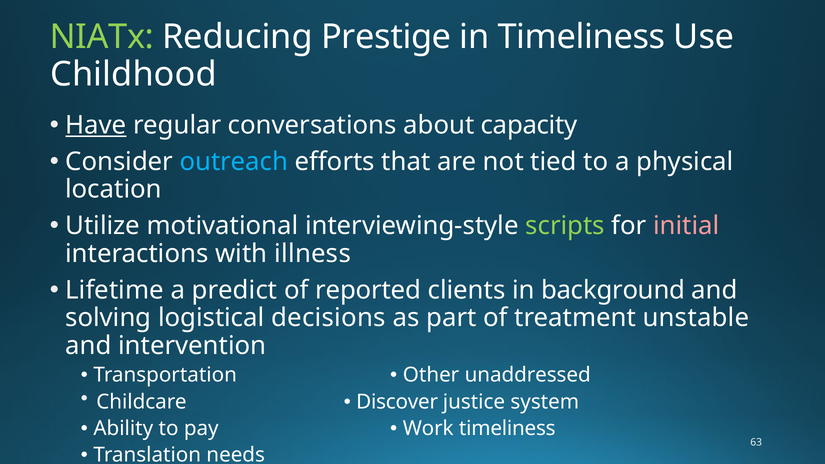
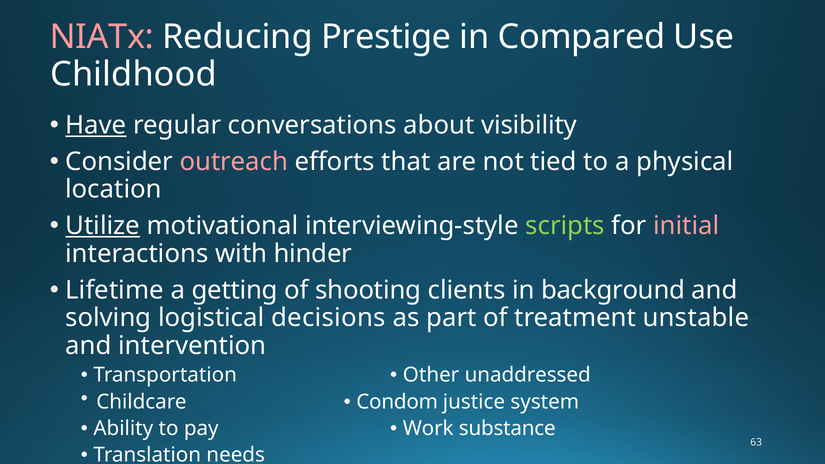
NIATx colour: light green -> pink (102, 37)
in Timeliness: Timeliness -> Compared (582, 37)
capacity: capacity -> visibility (529, 125)
outreach colour: light blue -> pink (234, 162)
Utilize underline: none -> present (103, 226)
illness: illness -> hinder (313, 254)
predict: predict -> getting (235, 290)
reported: reported -> shooting (368, 290)
Discover: Discover -> Condom (397, 402)
Work timeliness: timeliness -> substance (507, 428)
